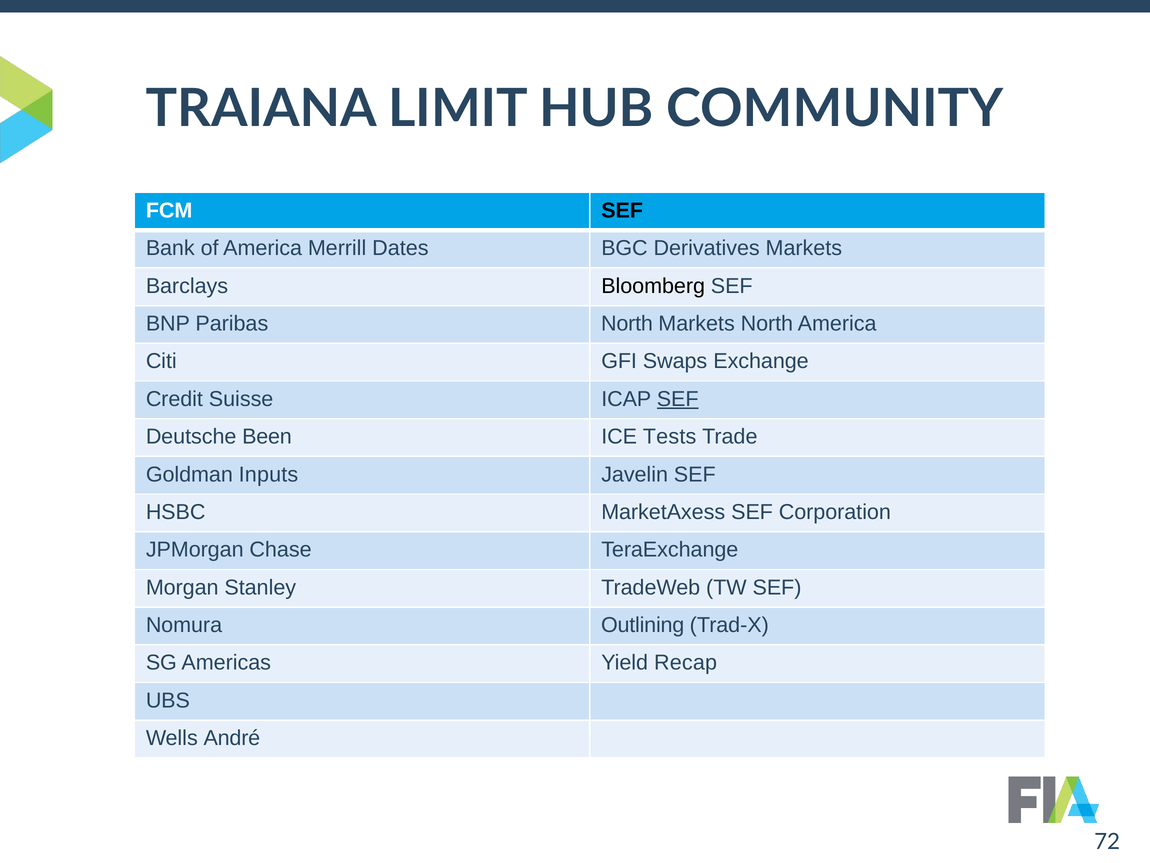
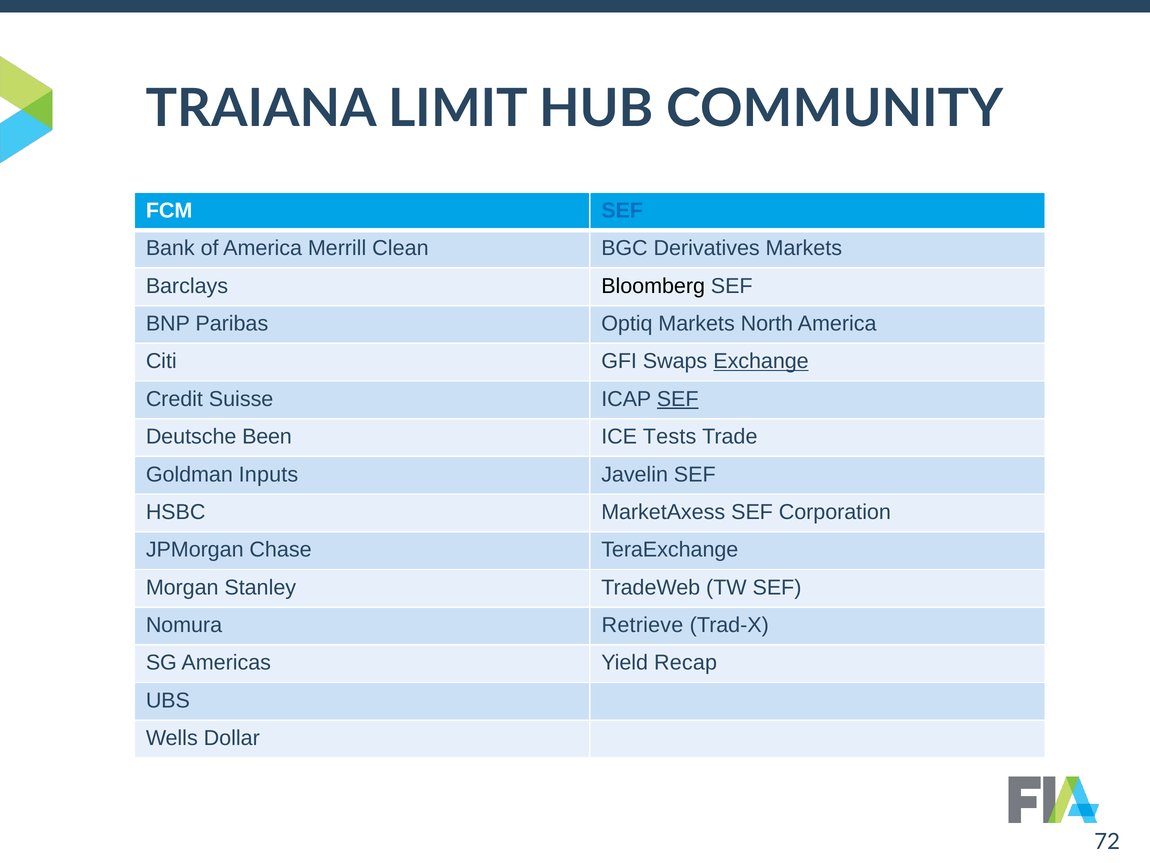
SEF colour: black -> blue (622, 210)
Dates: Dates -> Clean (400, 248)
Paribas North: North -> Optiq (627, 323)
Exchange underline: none -> present (761, 361)
Outlining: Outlining -> Retrieve (642, 625)
André: André -> Dollar (232, 738)
